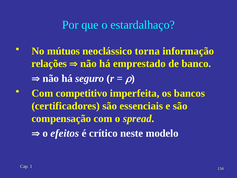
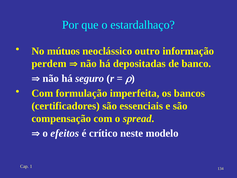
torna: torna -> outro (147, 51)
relações: relações -> perdem (49, 64)
emprestado: emprestado -> depositadas (139, 64)
competitivo: competitivo -> formulação (82, 93)
